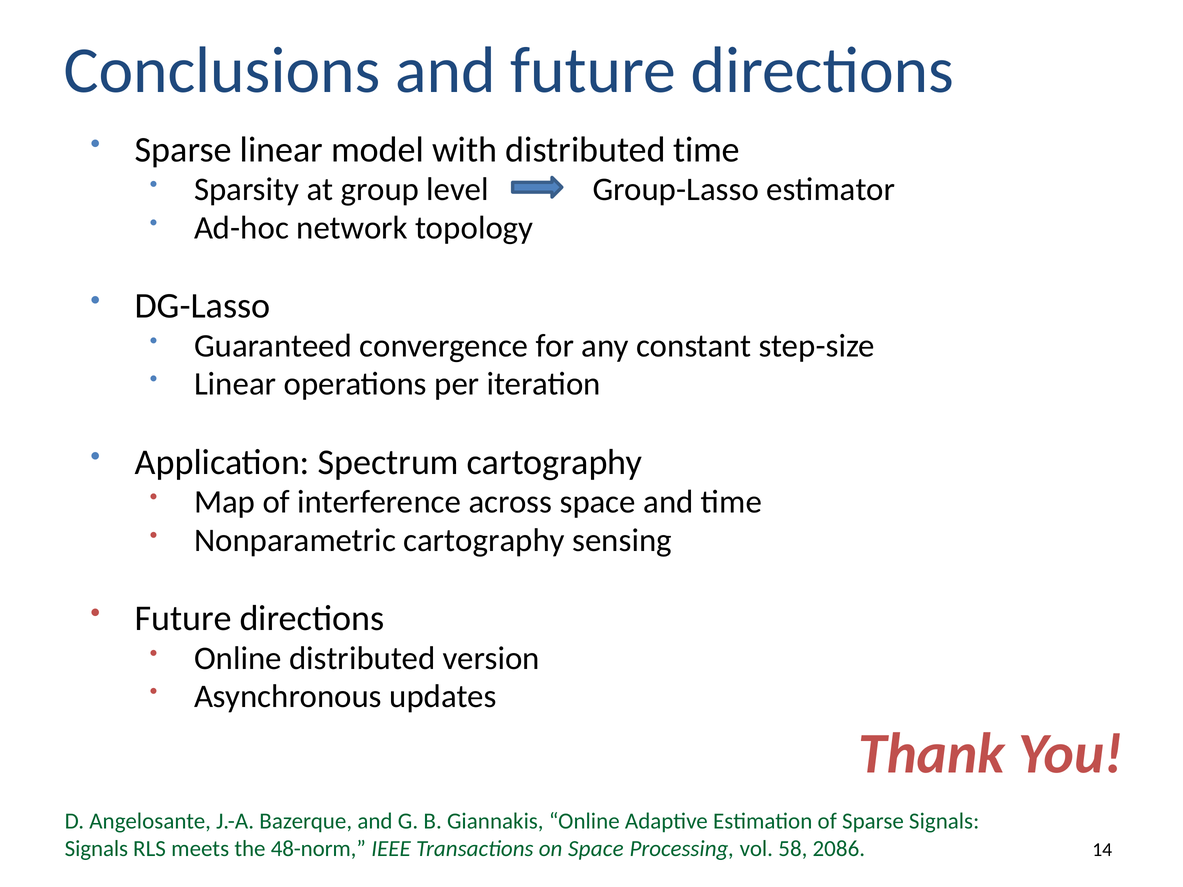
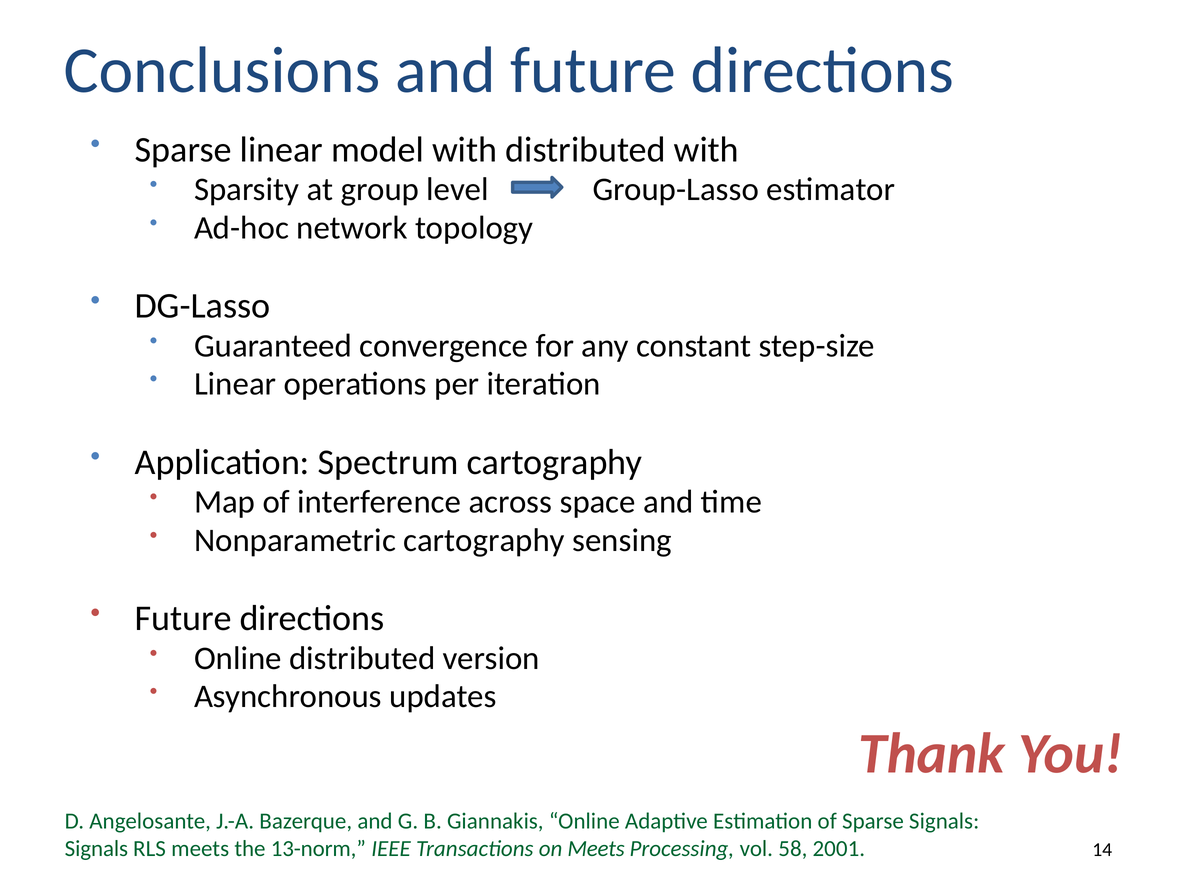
distributed time: time -> with (706, 150)
48-norm: 48-norm -> 13-norm (318, 849)
on Space: Space -> Meets (596, 849)
2086: 2086 -> 2001 (839, 849)
